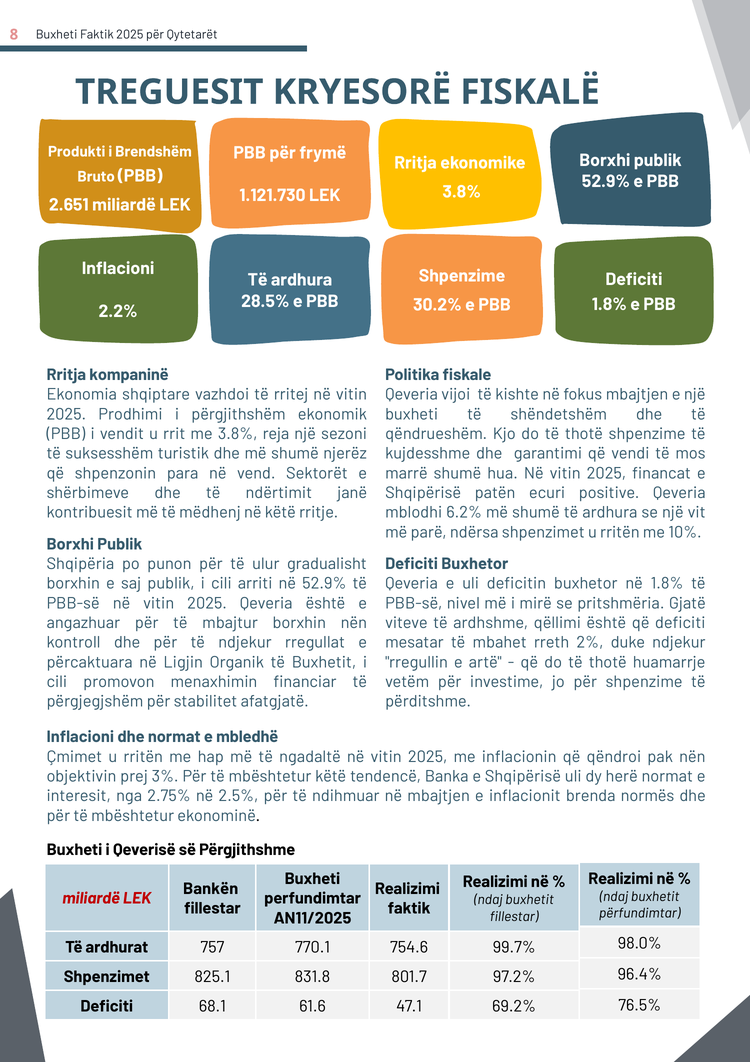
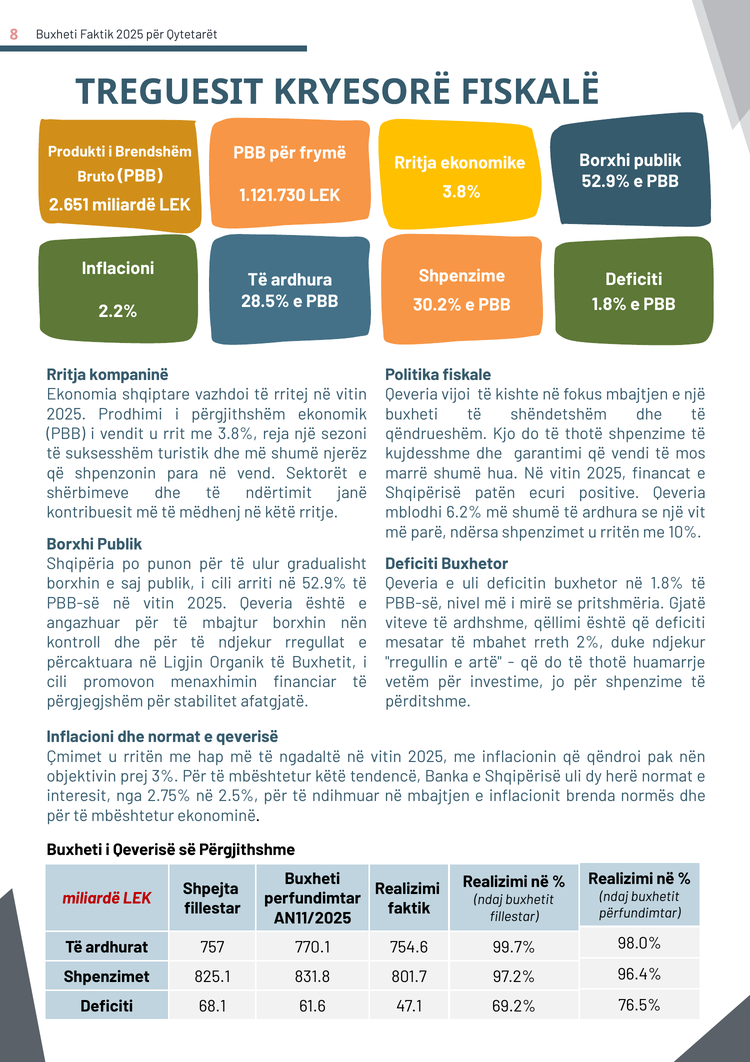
e mbledhë: mbledhë -> qeverisë (247, 737)
Bankën: Bankën -> Shpejta (211, 888)
